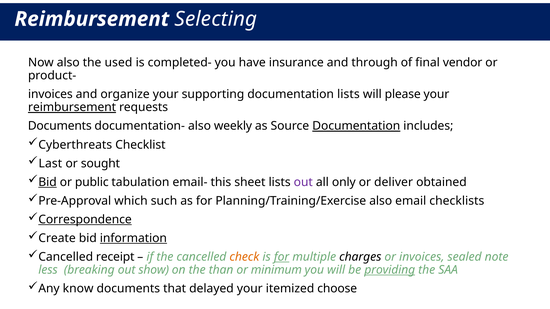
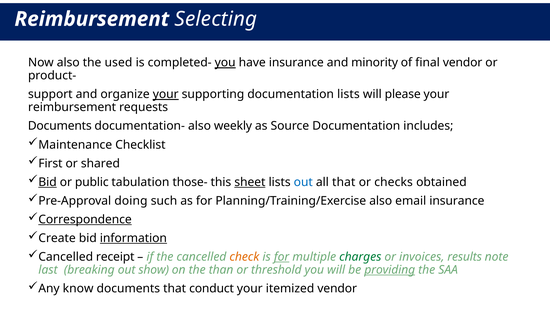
you underline: none -> present (225, 63)
through: through -> minority (375, 63)
invoices: invoices -> support (50, 94)
your underline: none -> present (166, 94)
reimbursement underline: present -> none (72, 107)
Documentation underline: present -> none (356, 126)
Cyberthreats: Cyberthreats -> Maintenance (75, 145)
Last: Last -> First (50, 164)
sought: sought -> shared (100, 164)
email-: email- -> those- (190, 182)
sheet underline: none -> present (250, 182)
out colour: purple -> blue (303, 182)
all only: only -> that (344, 182)
deliver: deliver -> checks (394, 182)
which: which -> doing (131, 201)
email checklists: checklists -> insurance (457, 201)
charges colour: black -> green (360, 257)
sealed: sealed -> results (465, 257)
less: less -> last (48, 270)
minimum: minimum -> threshold (276, 270)
delayed: delayed -> conduct (212, 289)
itemized choose: choose -> vendor (337, 289)
